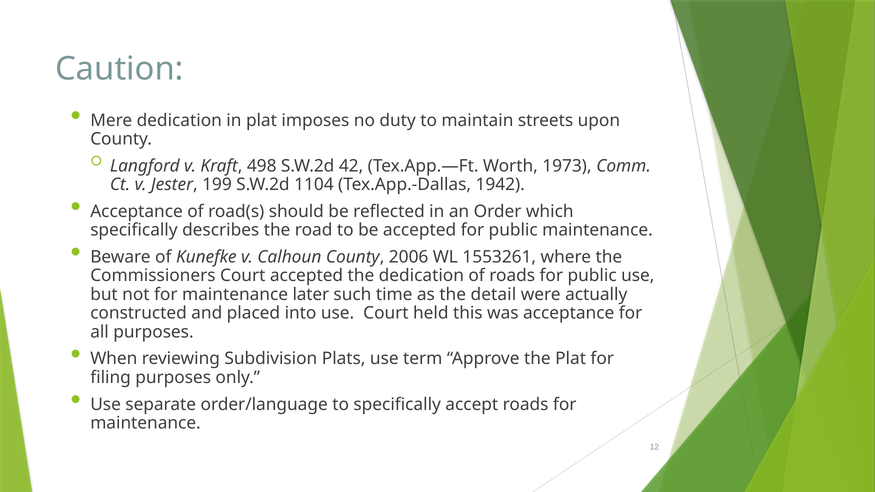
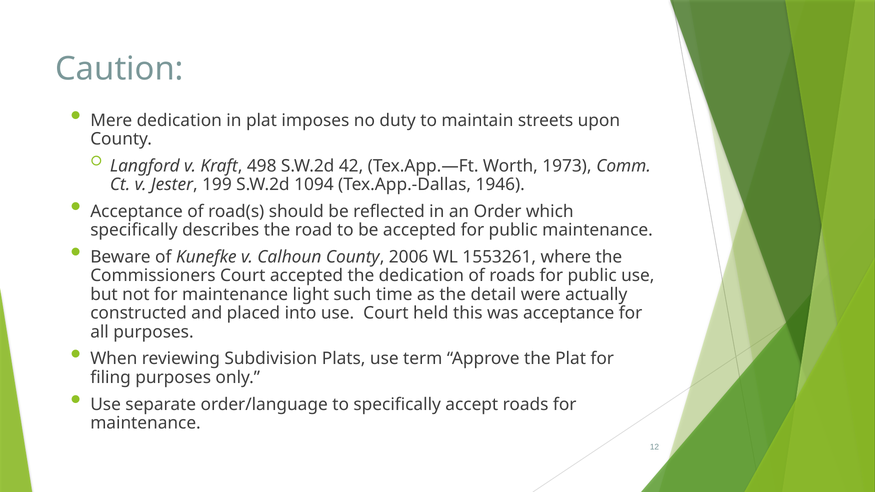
1104: 1104 -> 1094 (314, 185)
1942: 1942 -> 1946 (500, 185)
later: later -> light (311, 295)
